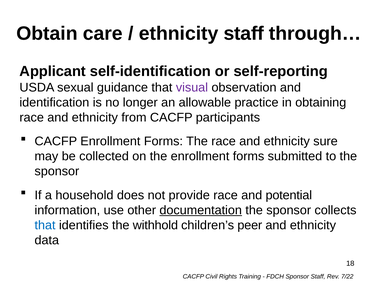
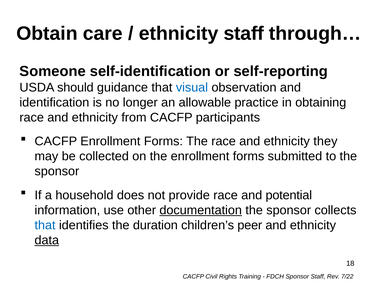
Applicant: Applicant -> Someone (53, 71)
sexual: sexual -> should (75, 88)
visual colour: purple -> blue (192, 88)
sure: sure -> they (325, 142)
withhold: withhold -> duration (155, 226)
data underline: none -> present (47, 241)
